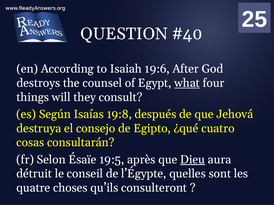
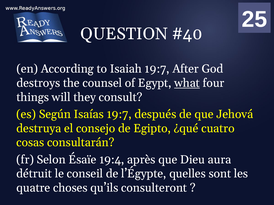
Isaiah 19:6: 19:6 -> 19:7 (157, 69)
Isaías 19:8: 19:8 -> 19:7 (119, 114)
19:5: 19:5 -> 19:4 (112, 160)
Dieu underline: present -> none (193, 160)
